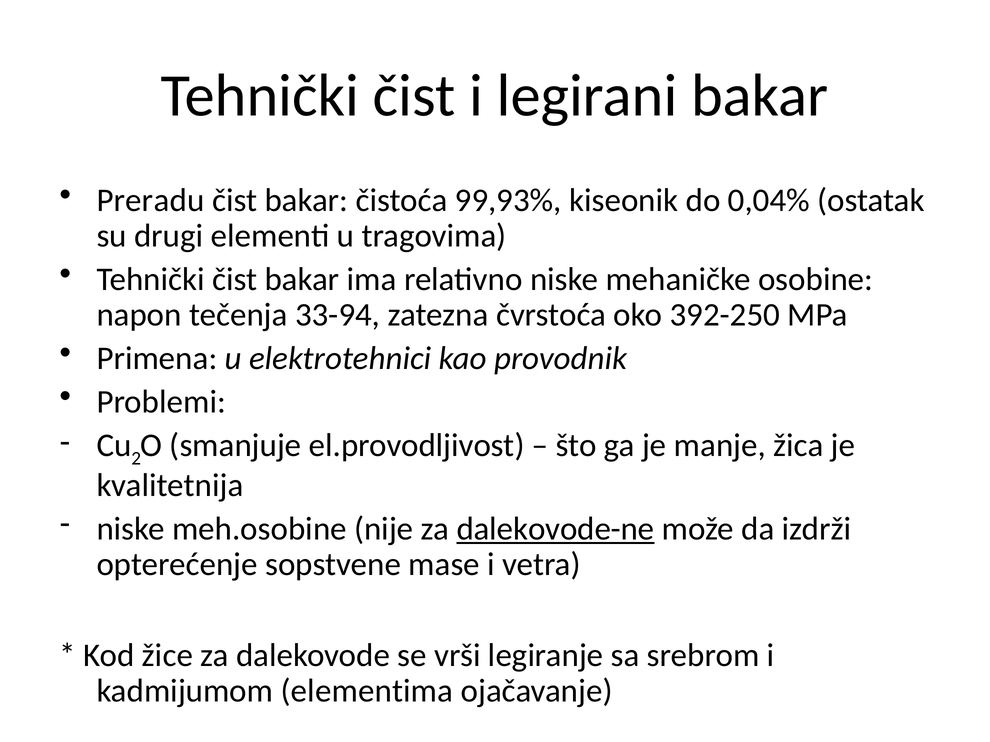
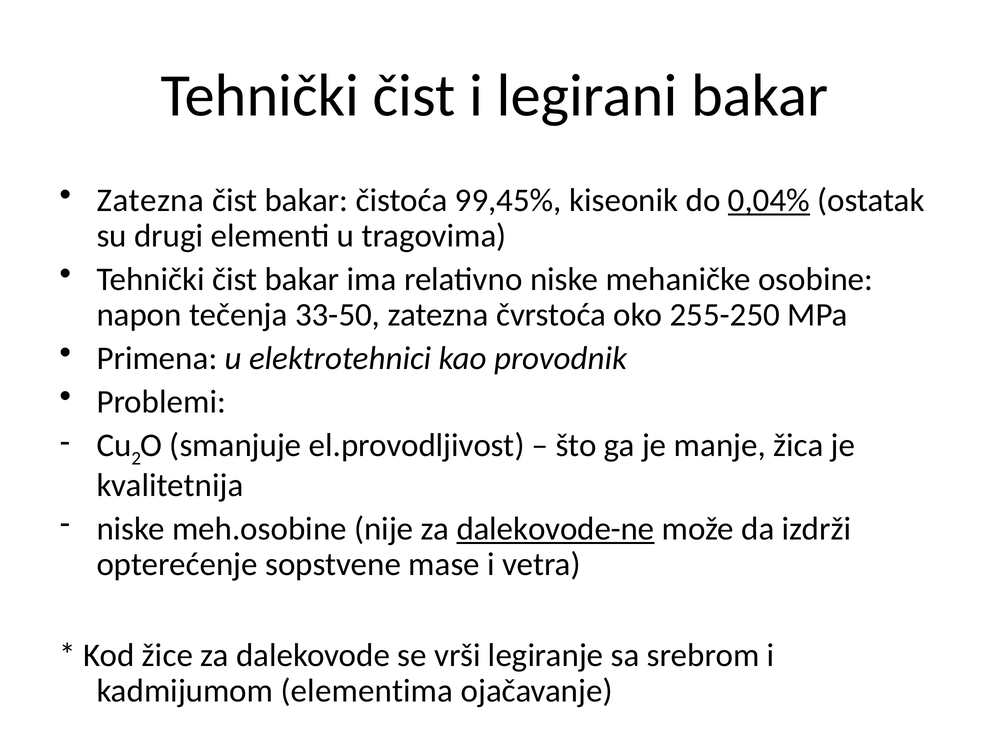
Preradu: Preradu -> Zatezna (150, 200)
99,93%: 99,93% -> 99,45% (508, 200)
0,04% underline: none -> present (769, 200)
33-94: 33-94 -> 33-50 (338, 315)
392-250: 392-250 -> 255-250 (725, 315)
